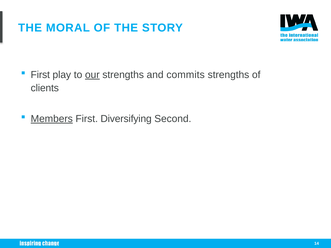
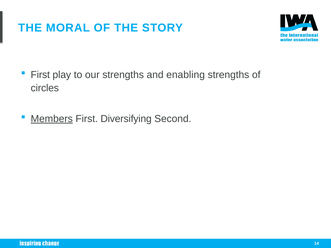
our underline: present -> none (92, 75)
commits: commits -> enabling (186, 75)
clients: clients -> circles (45, 88)
